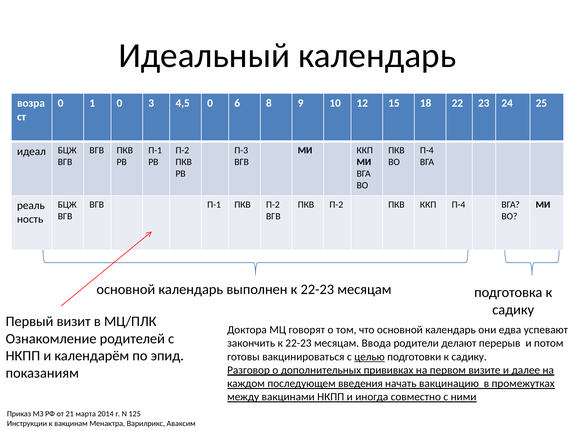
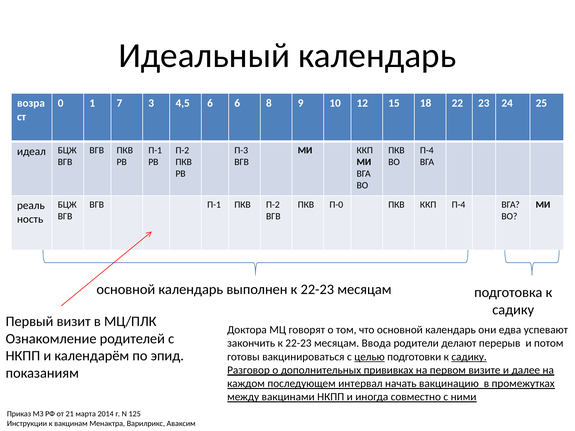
1 0: 0 -> 7 (119, 103)
4,5 0: 0 -> 6 (210, 103)
П-2: П-2 -> П-0 (336, 205)
садику underline: none -> present (469, 357)
введения: введения -> интервал (360, 384)
